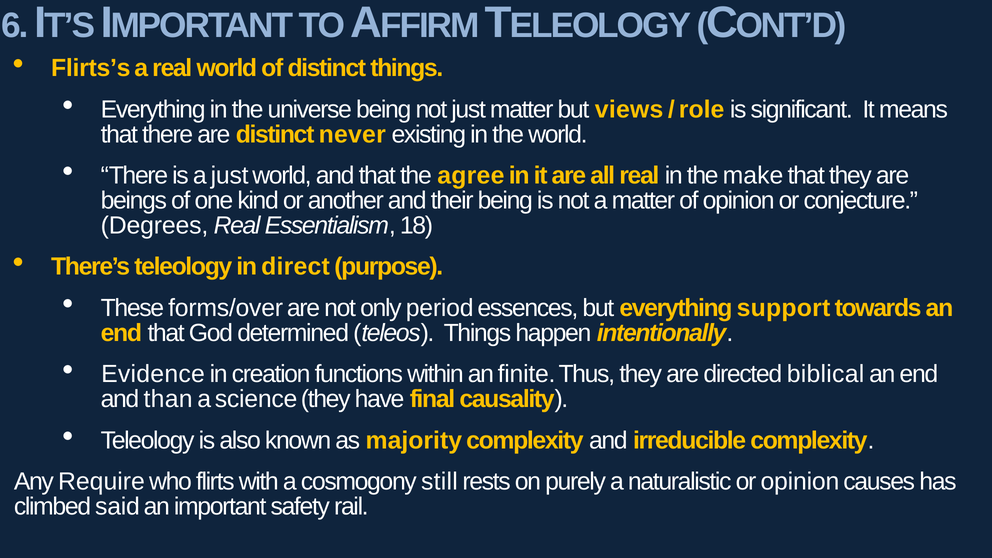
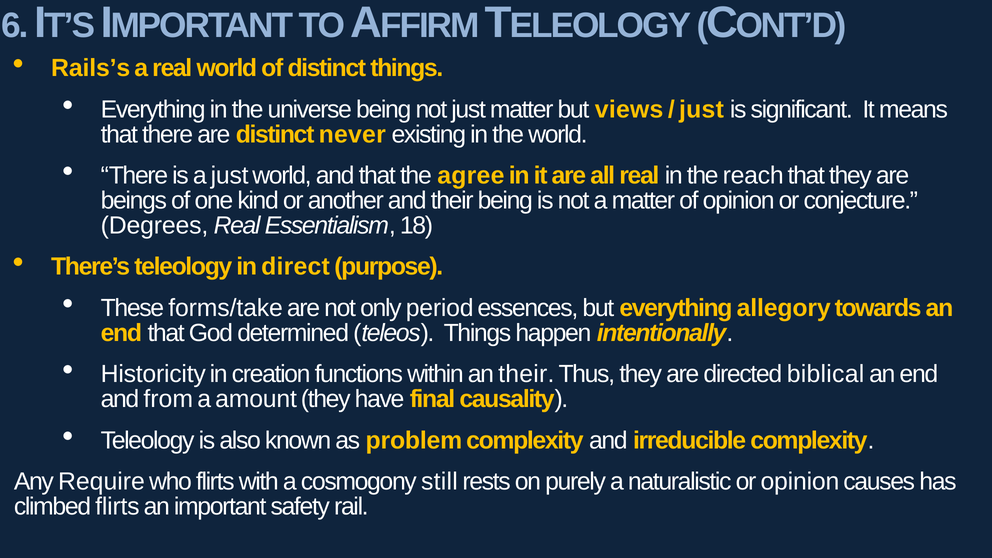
Flirts’s: Flirts’s -> Rails’s (91, 68)
role: role -> just (702, 110)
make: make -> reach (753, 176)
forms/over: forms/over -> forms/take (226, 308)
support: support -> allegory (784, 308)
Evidence: Evidence -> Historicity (153, 374)
an finite: finite -> their (526, 374)
than: than -> from (168, 399)
science: science -> amount (256, 399)
majority: majority -> problem (414, 440)
climbed said: said -> flirts (117, 507)
